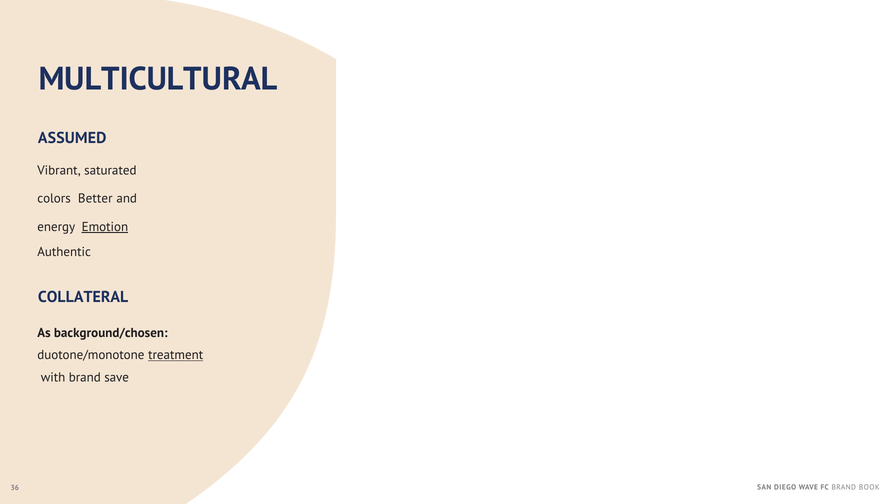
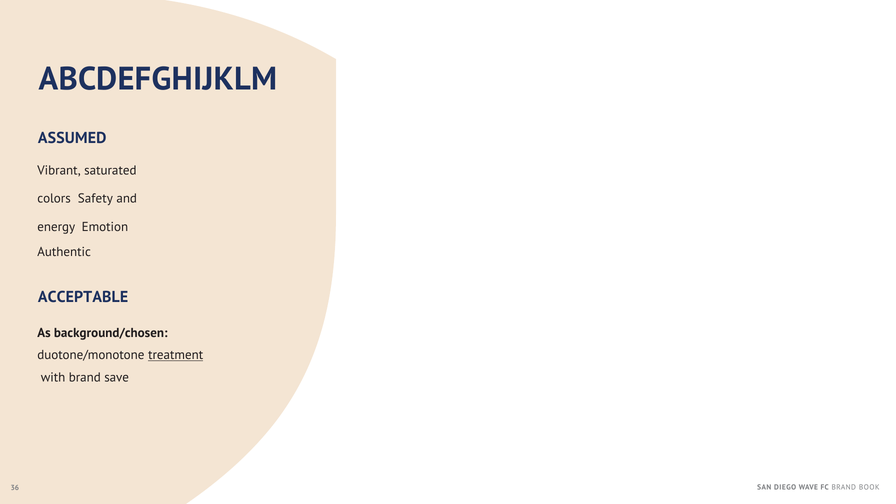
MULTICULTURAL: MULTICULTURAL -> ABCDEFGHIJKLM (158, 79)
Better: Better -> Safety (95, 199)
Emotion underline: present -> none (105, 227)
COLLATERAL: COLLATERAL -> ACCEPTABLE (83, 297)
